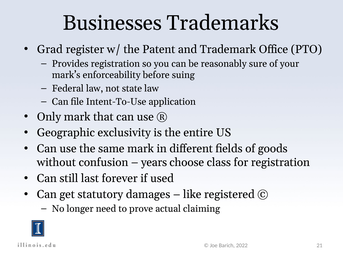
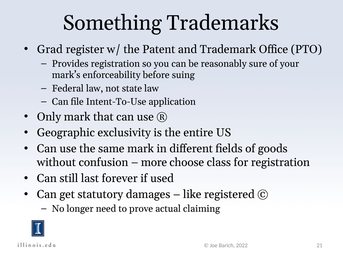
Businesses: Businesses -> Something (112, 23)
years: years -> more (154, 163)
